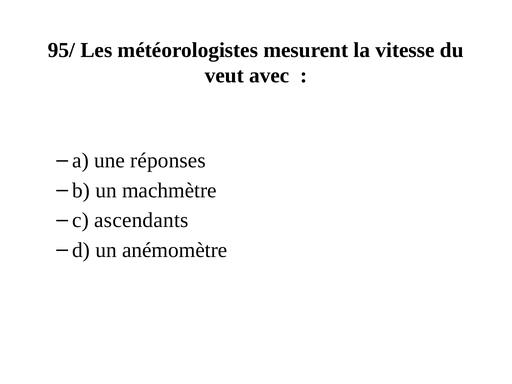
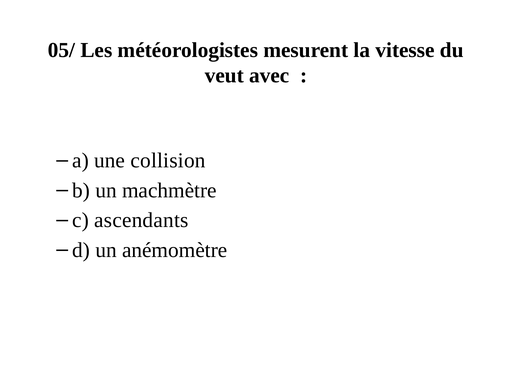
95/: 95/ -> 05/ (61, 50)
réponses: réponses -> collision (168, 160)
